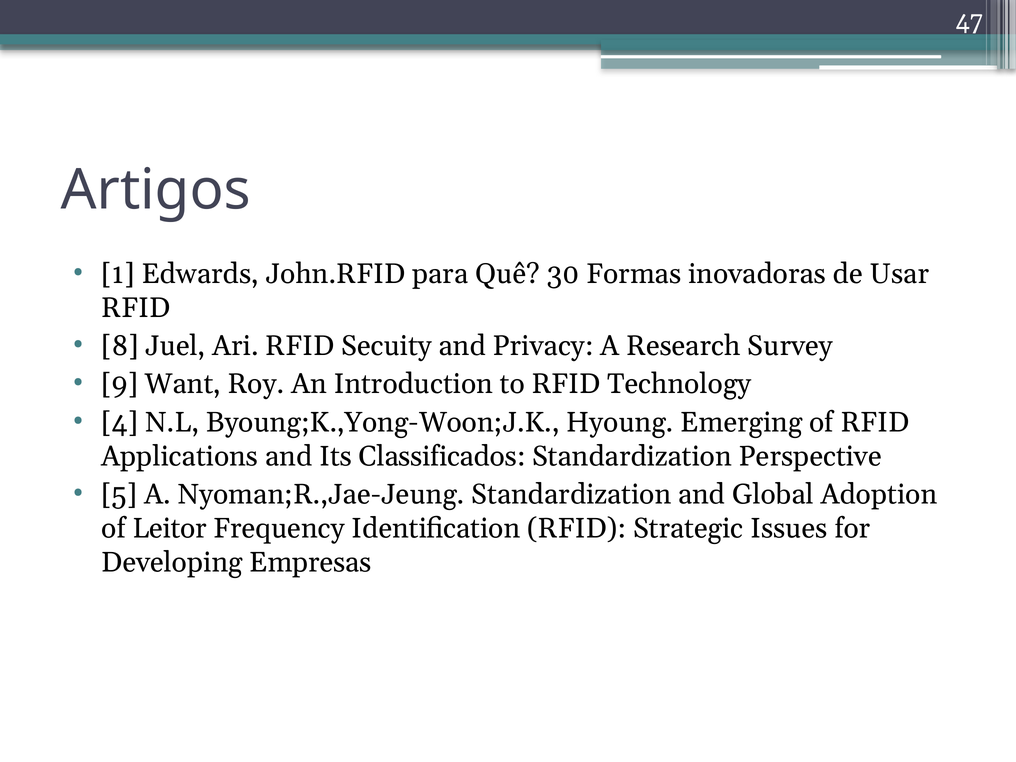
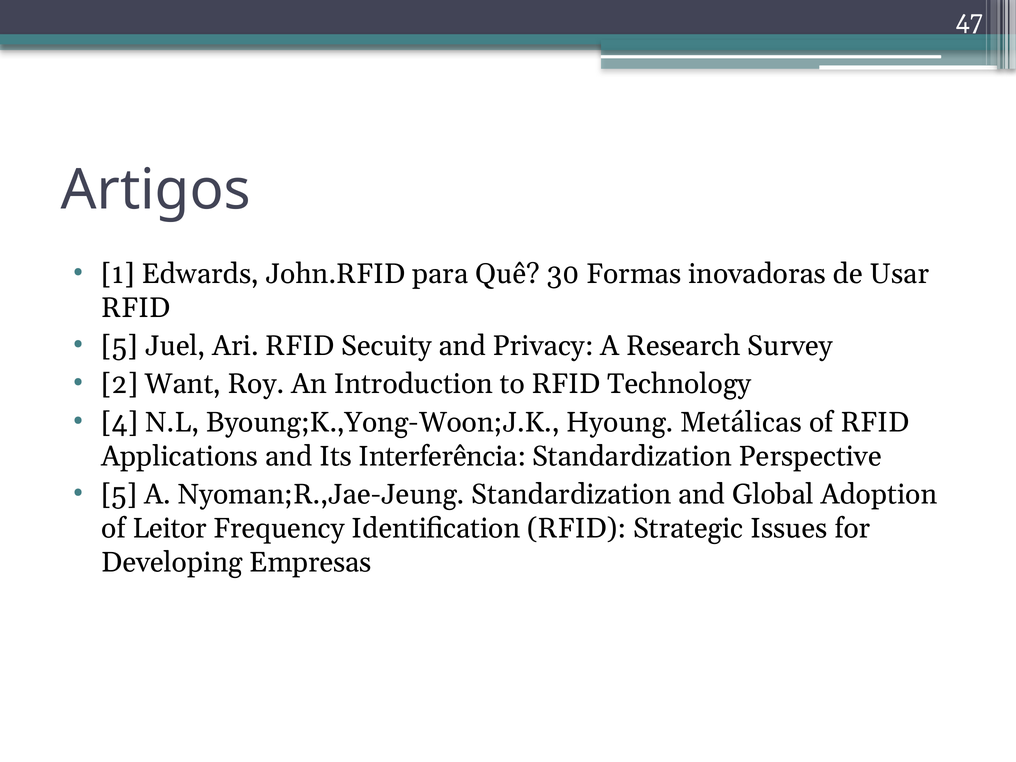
8: 8 -> 5 (120, 346)
9: 9 -> 2 (120, 384)
Emerging: Emerging -> Metálicas (741, 422)
Classificados: Classificados -> Interferência (442, 456)
